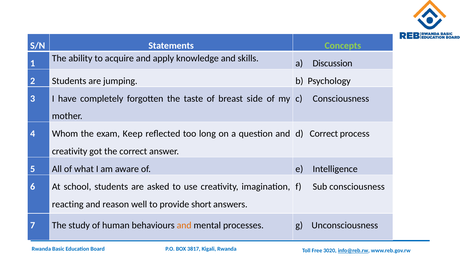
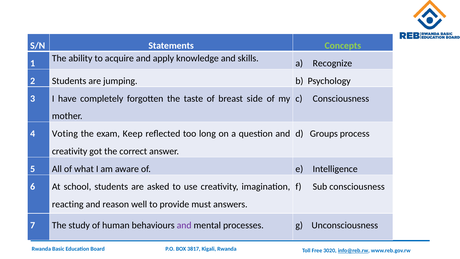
Discussion: Discussion -> Recognize (332, 63)
Whom: Whom -> Voting (65, 134)
d Correct: Correct -> Groups (324, 134)
short: short -> must (201, 204)
and colour: orange -> purple (184, 225)
